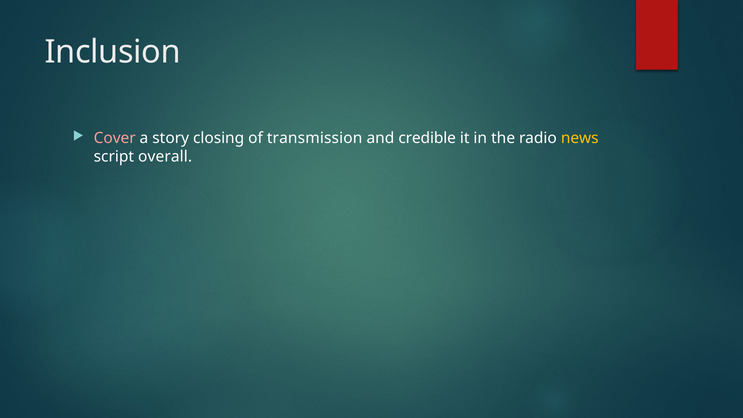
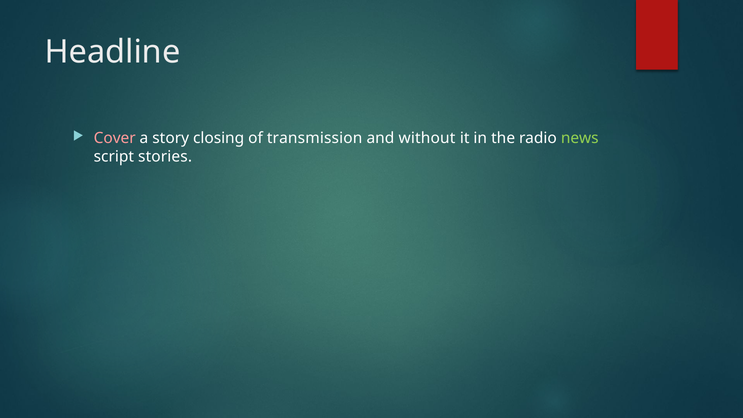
Inclusion: Inclusion -> Headline (113, 52)
credible: credible -> without (427, 138)
news colour: yellow -> light green (580, 138)
overall: overall -> stories (165, 157)
